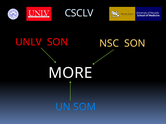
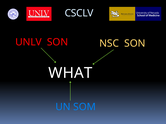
MORE: MORE -> WHAT (70, 73)
